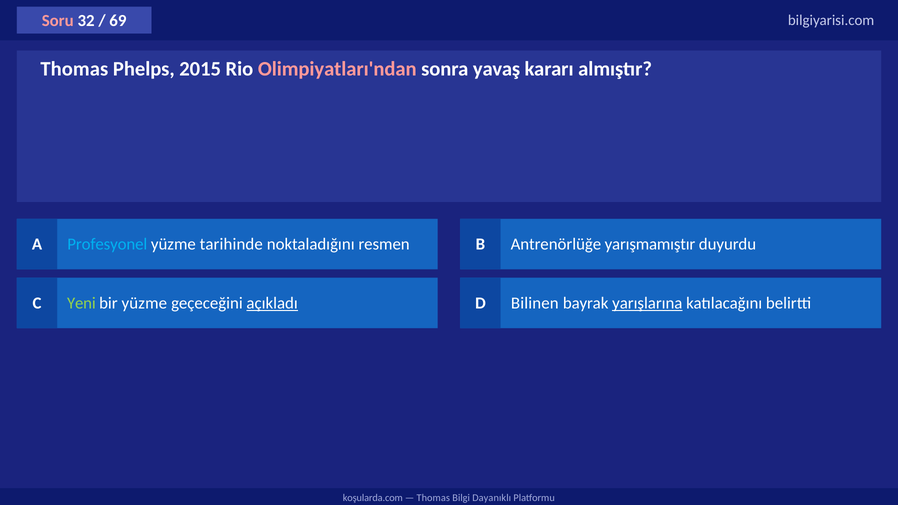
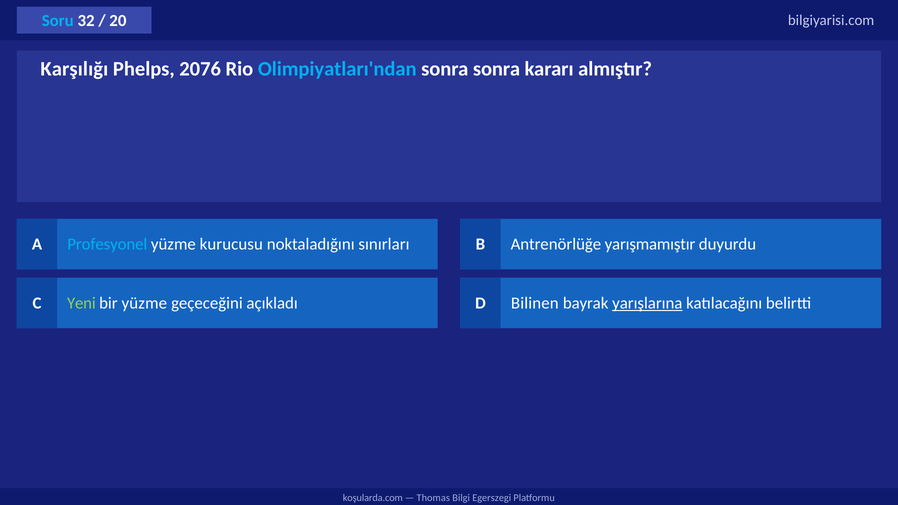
Soru colour: pink -> light blue (58, 21)
69: 69 -> 20 (118, 21)
Thomas: Thomas -> Karşılığı (74, 69)
2015: 2015 -> 2076 (200, 69)
Olimpiyatları'ndan colour: pink -> light blue (337, 69)
sonra yavaş: yavaş -> sonra (497, 69)
tarihinde: tarihinde -> kurucusu (231, 244)
resmen: resmen -> sınırları (384, 244)
açıkladı underline: present -> none (272, 303)
Dayanıklı: Dayanıklı -> Egerszegi (492, 498)
